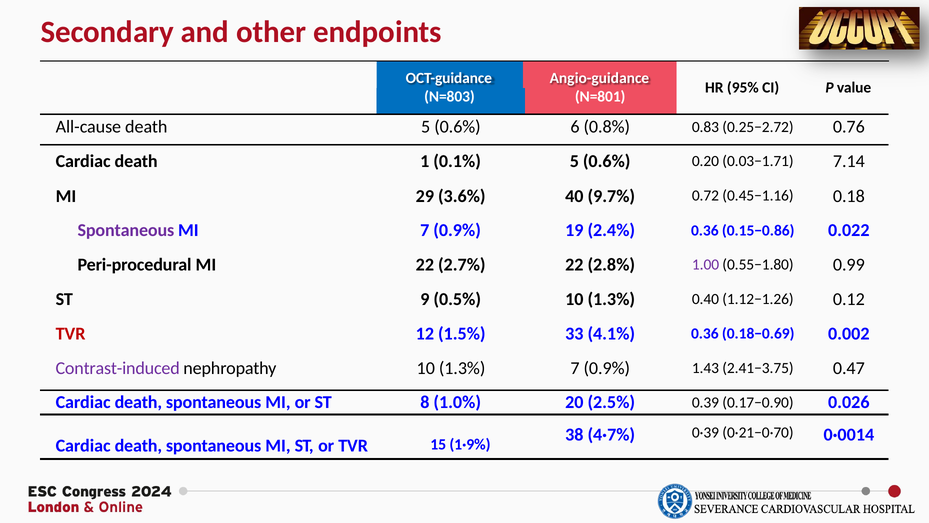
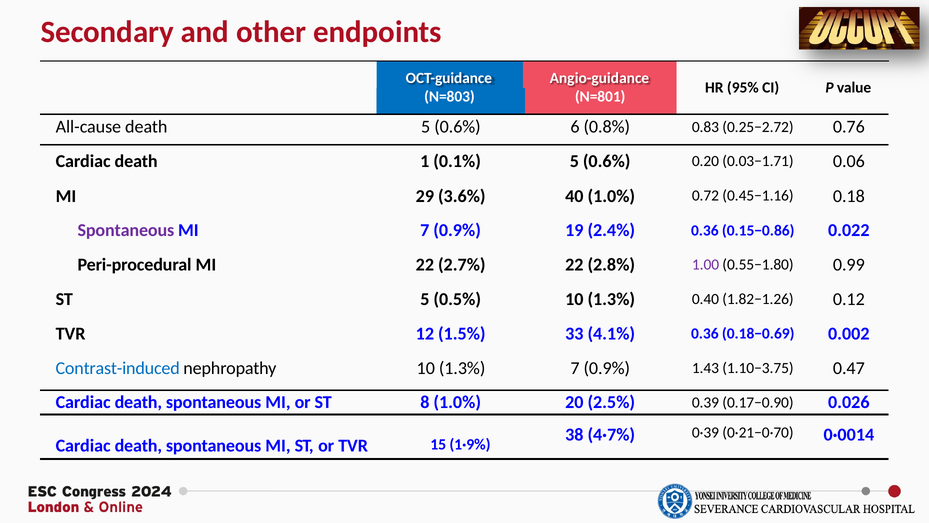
7.14: 7.14 -> 0.06 (849, 161)
40 9.7%: 9.7% -> 1.0% (611, 196)
ST 9: 9 -> 5 (425, 299)
1.12−1.26: 1.12−1.26 -> 1.82−1.26 (758, 299)
TVR colour: red -> black (71, 334)
Contrast-induced colour: purple -> blue (118, 368)
2.41−3.75: 2.41−3.75 -> 1.10−3.75 (758, 368)
